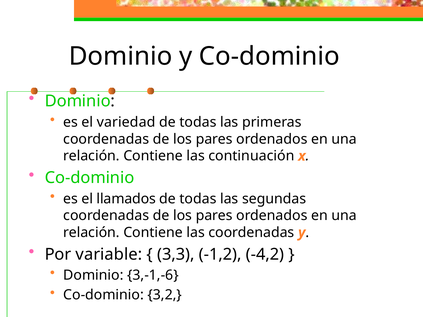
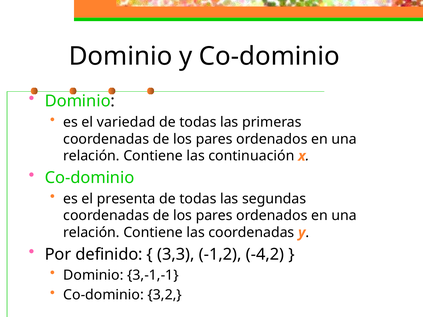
llamados: llamados -> presenta (126, 199)
variable: variable -> definido (109, 255)
3,-1,-6: 3,-1,-6 -> 3,-1,-1 (153, 276)
